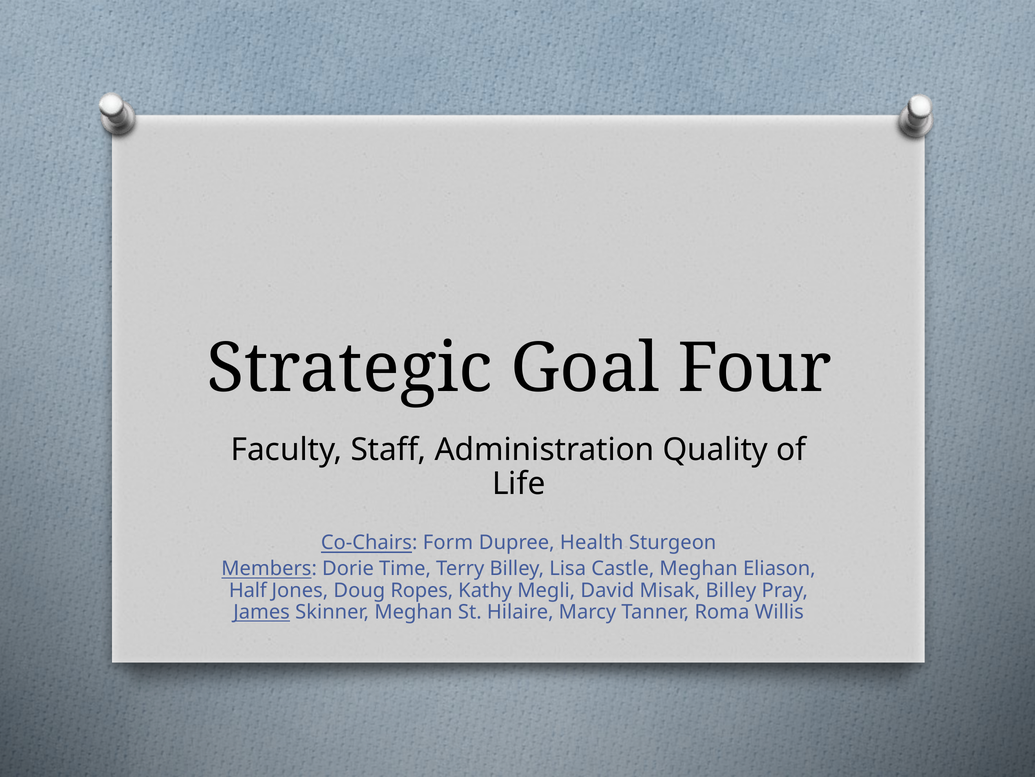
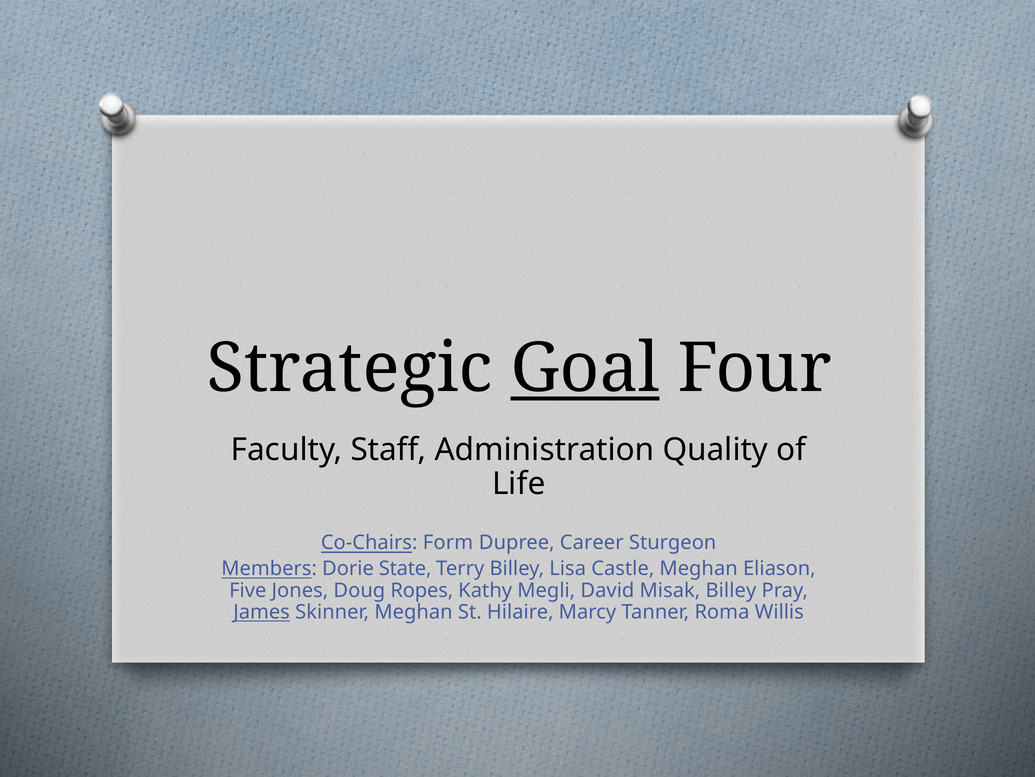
Goal underline: none -> present (585, 368)
Health: Health -> Career (592, 542)
Time: Time -> State (405, 568)
Half: Half -> Five (248, 590)
